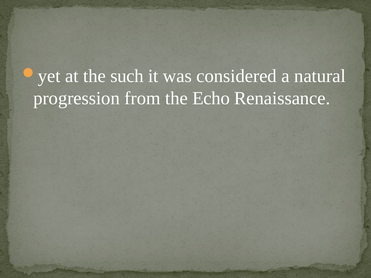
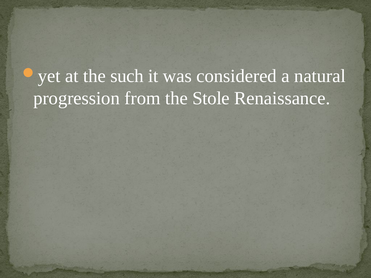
Echo: Echo -> Stole (211, 98)
